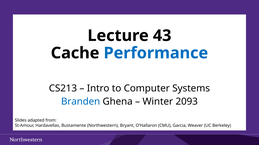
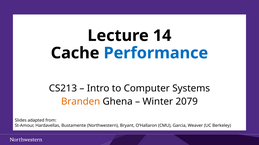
43: 43 -> 14 (162, 36)
Branden colour: blue -> orange (81, 102)
2093: 2093 -> 2079 (187, 102)
